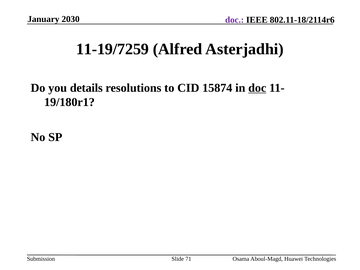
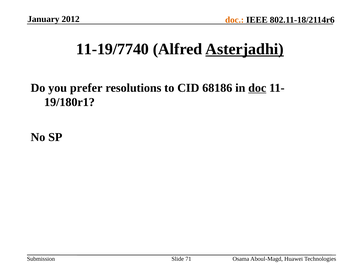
2030: 2030 -> 2012 (71, 19)
doc colour: purple -> orange (235, 20)
11-19/7259: 11-19/7259 -> 11-19/7740 (112, 49)
Asterjadhi underline: none -> present (245, 49)
details: details -> prefer (86, 88)
15874: 15874 -> 68186 (217, 88)
